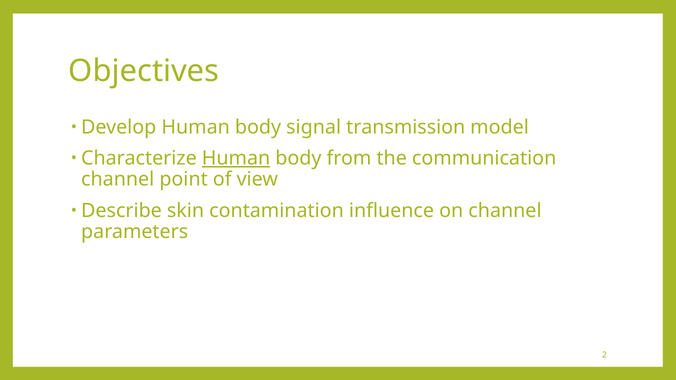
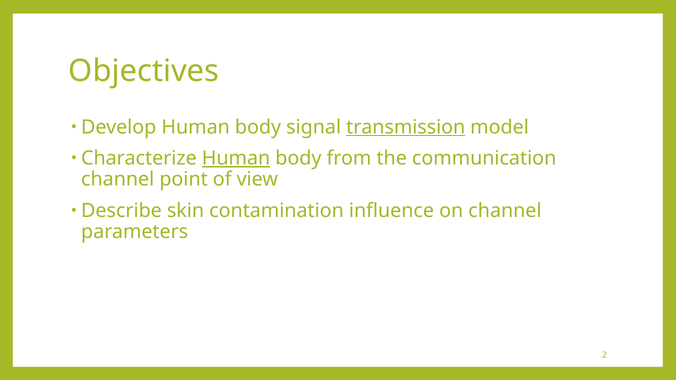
transmission underline: none -> present (406, 127)
